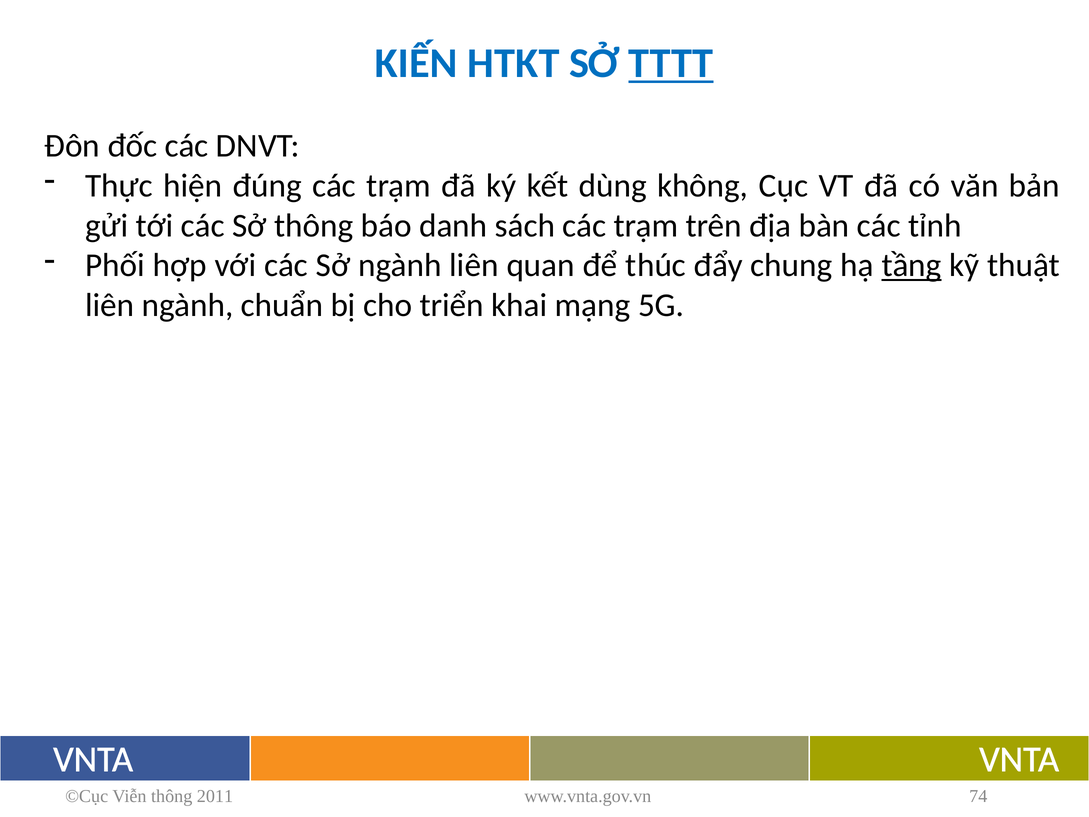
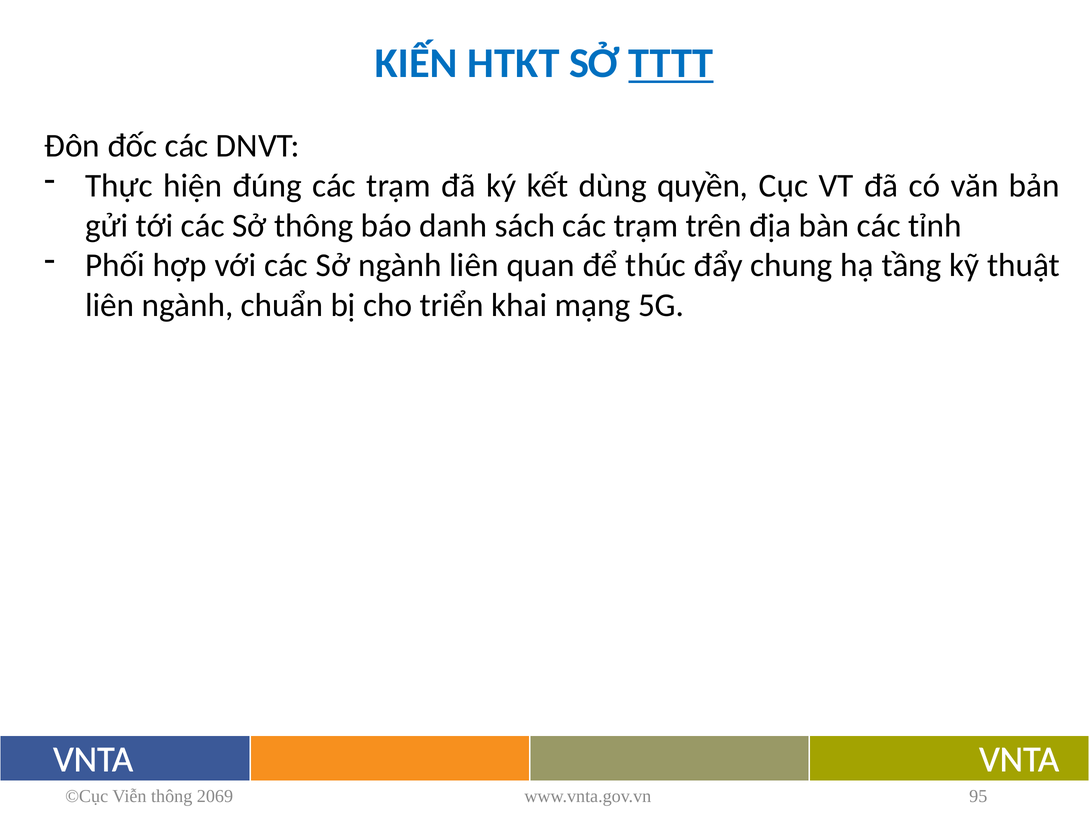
không: không -> quyền (703, 186)
tầng underline: present -> none (912, 265)
2011: 2011 -> 2069 (215, 796)
74: 74 -> 95 (978, 796)
